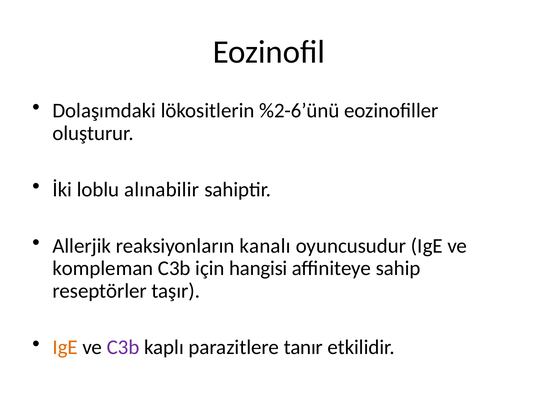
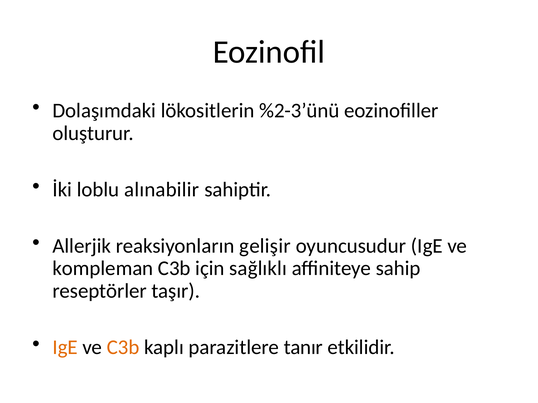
%2-6’ünü: %2-6’ünü -> %2-3’ünü (299, 111)
kanalı: kanalı -> gelişir (265, 246)
hangisi: hangisi -> sağlıklı (258, 269)
C3b colour: purple -> orange (123, 348)
